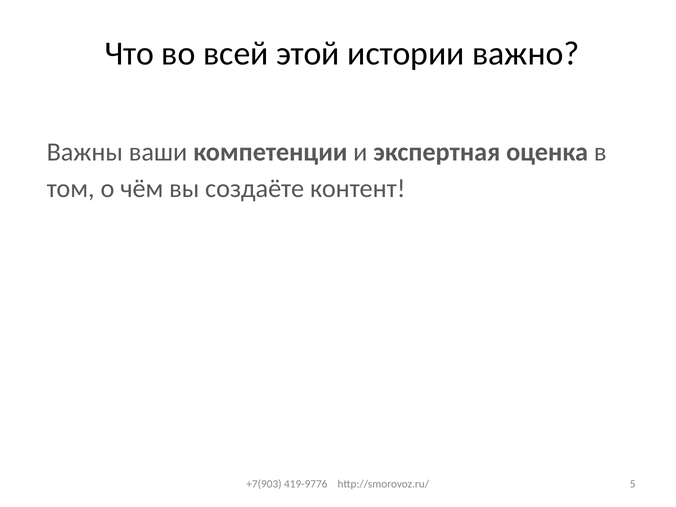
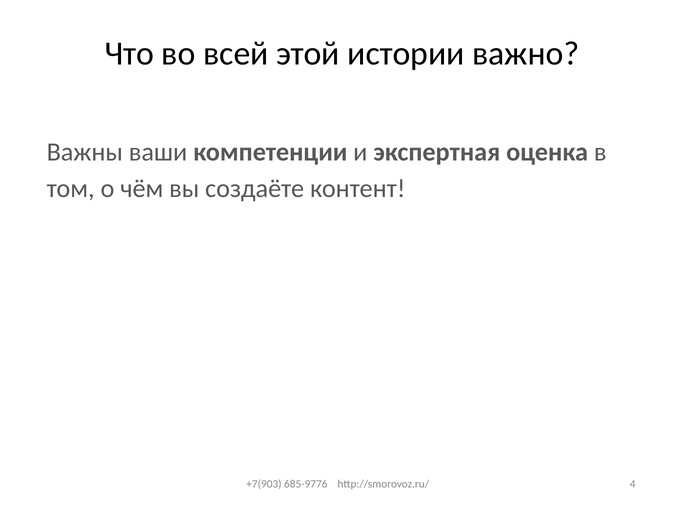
419-9776: 419-9776 -> 685-9776 (306, 484)
5: 5 -> 4 (633, 484)
